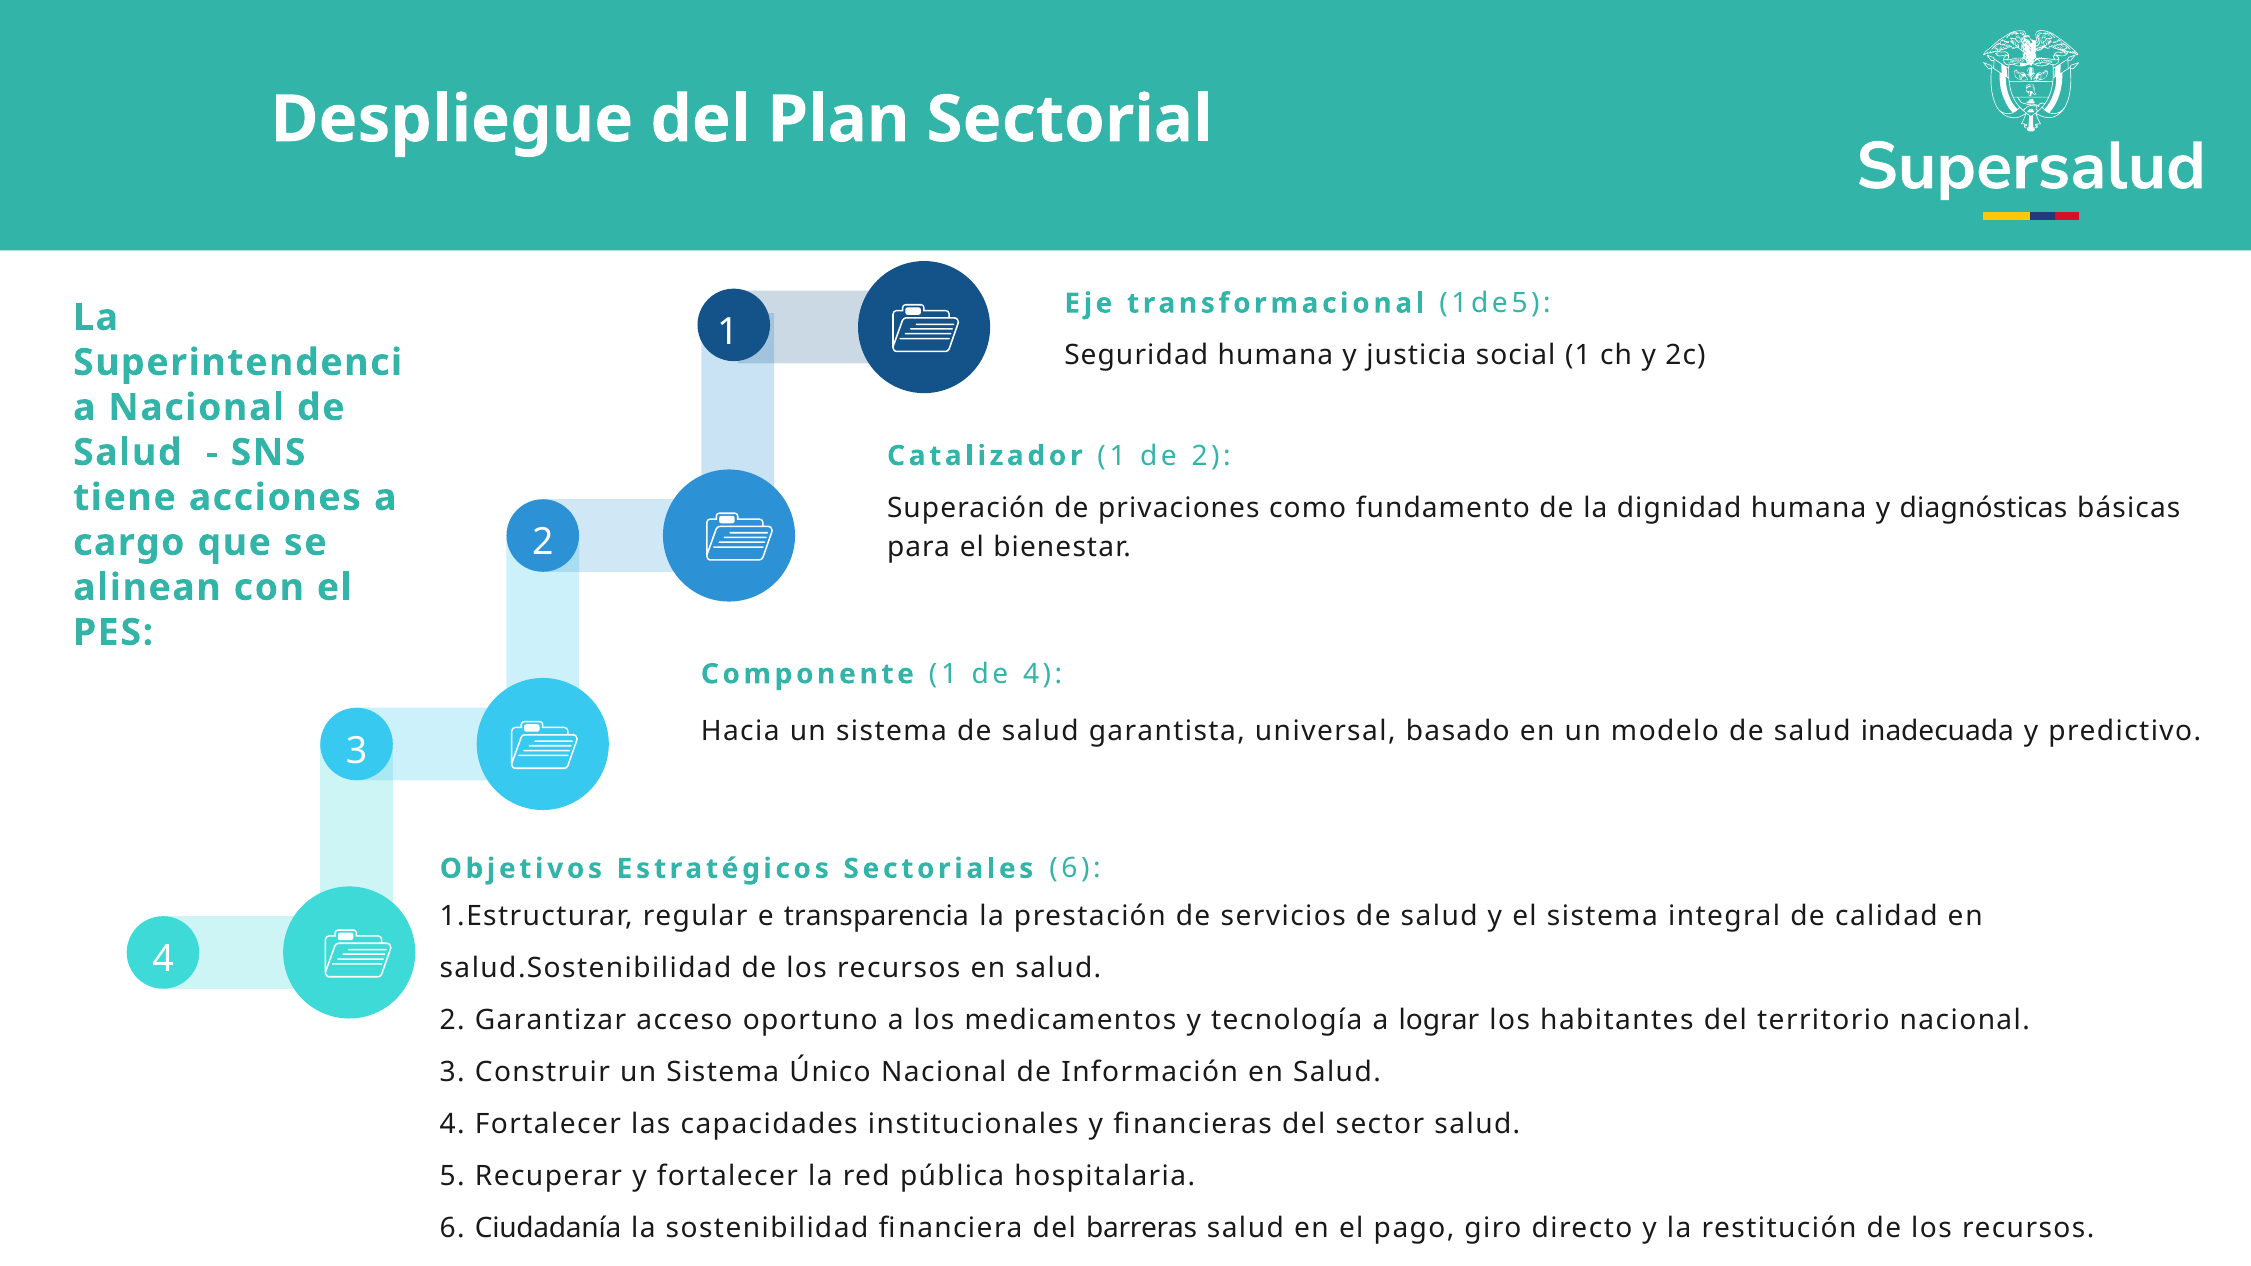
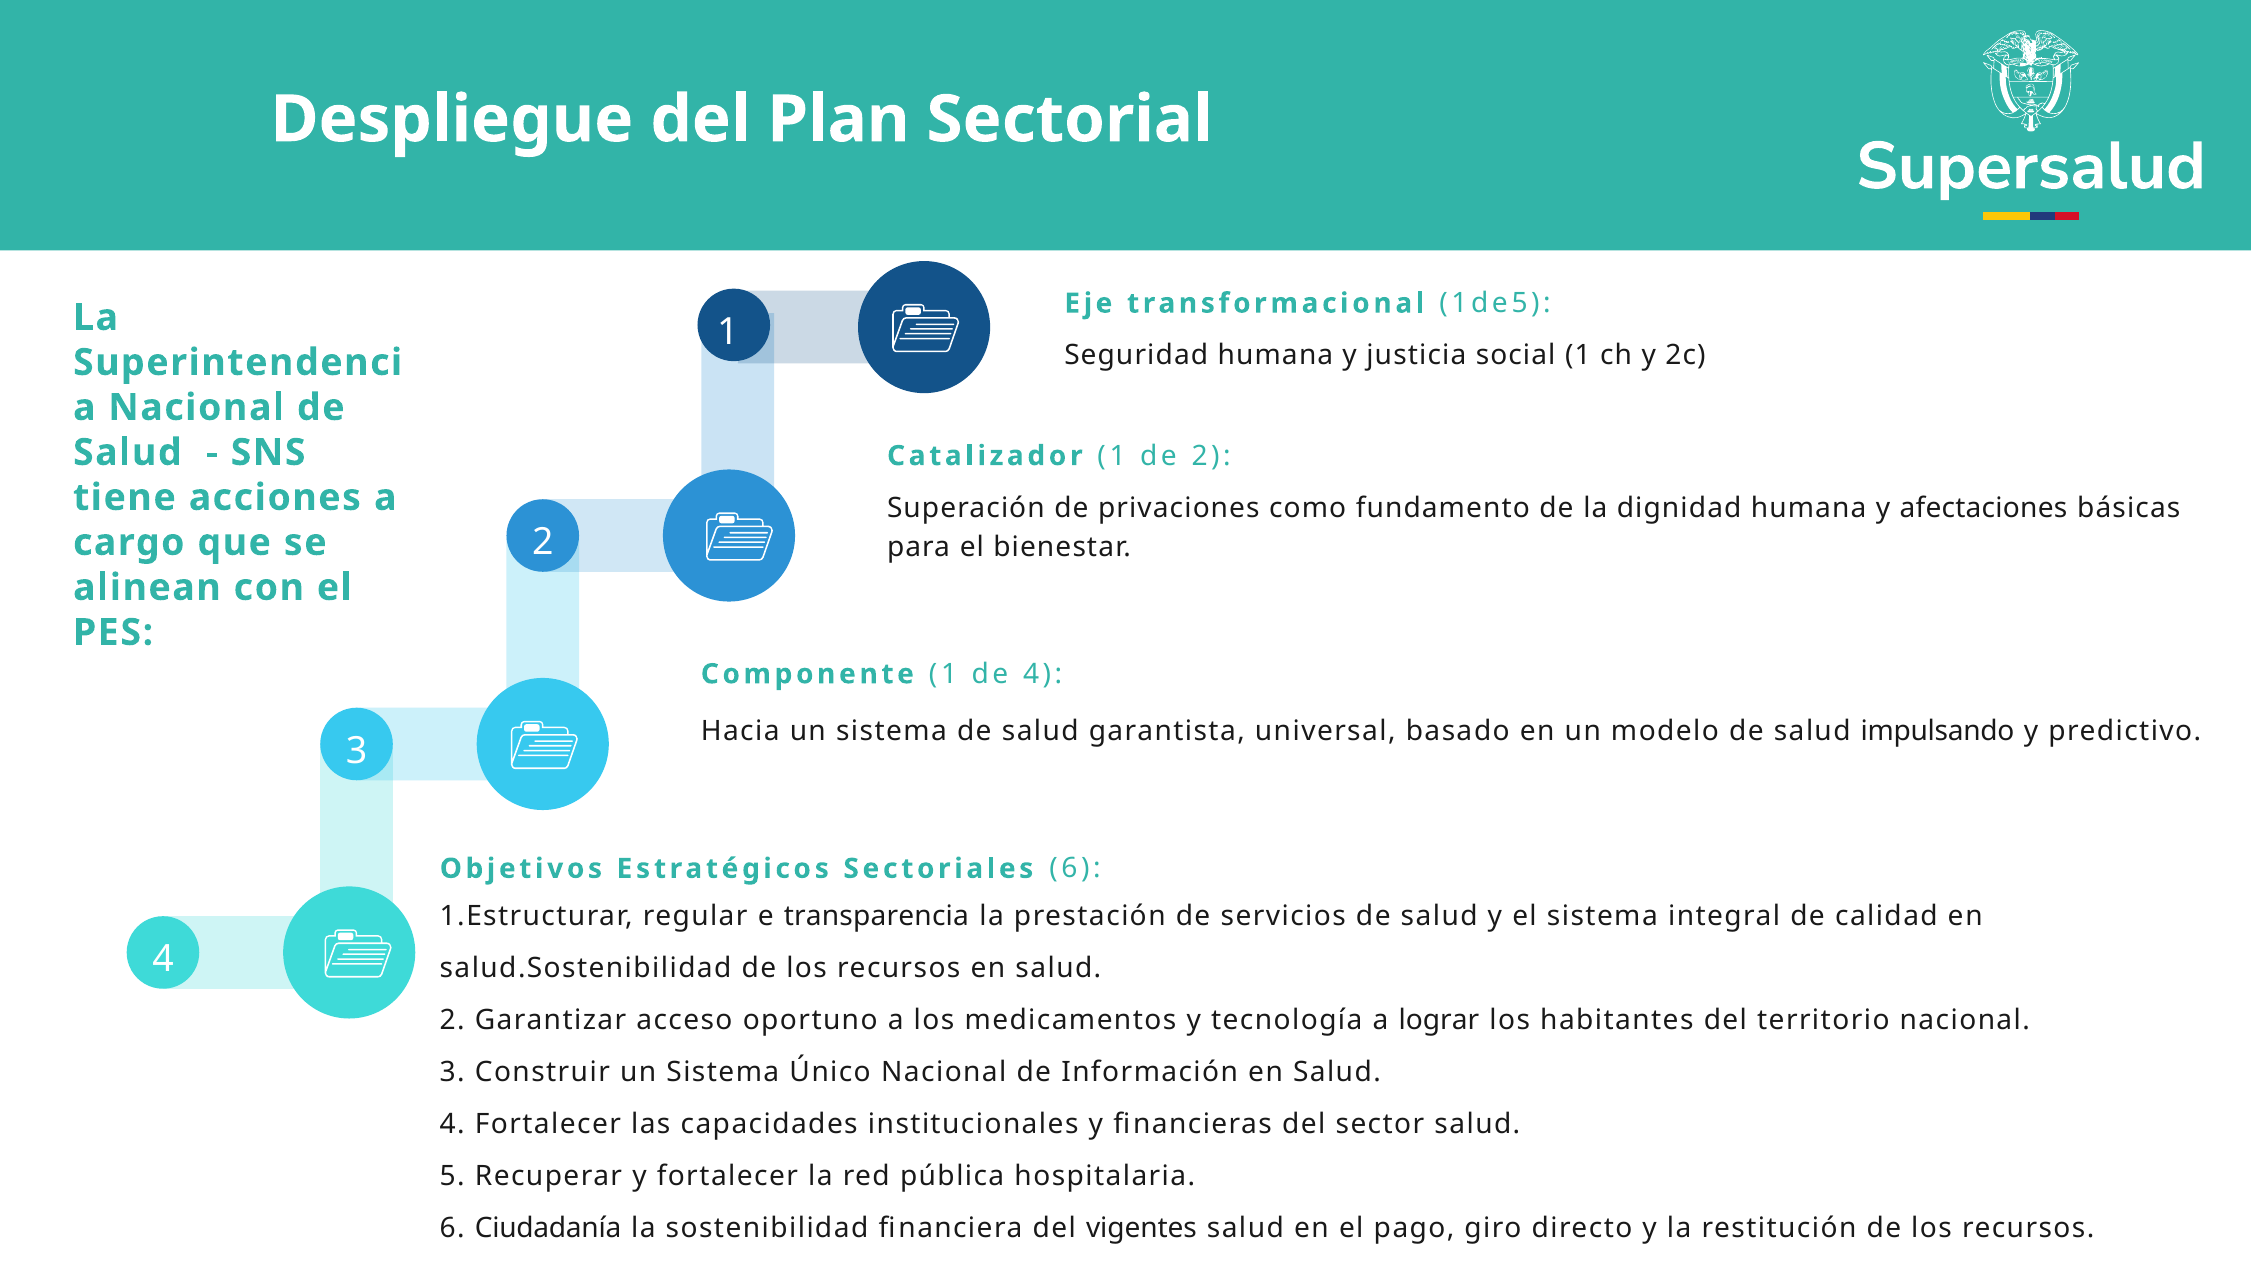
diagnósticas: diagnósticas -> afectaciones (1983, 508)
inadecuada: inadecuada -> impulsando (1937, 732)
barreras: barreras -> vigentes (1141, 1228)
